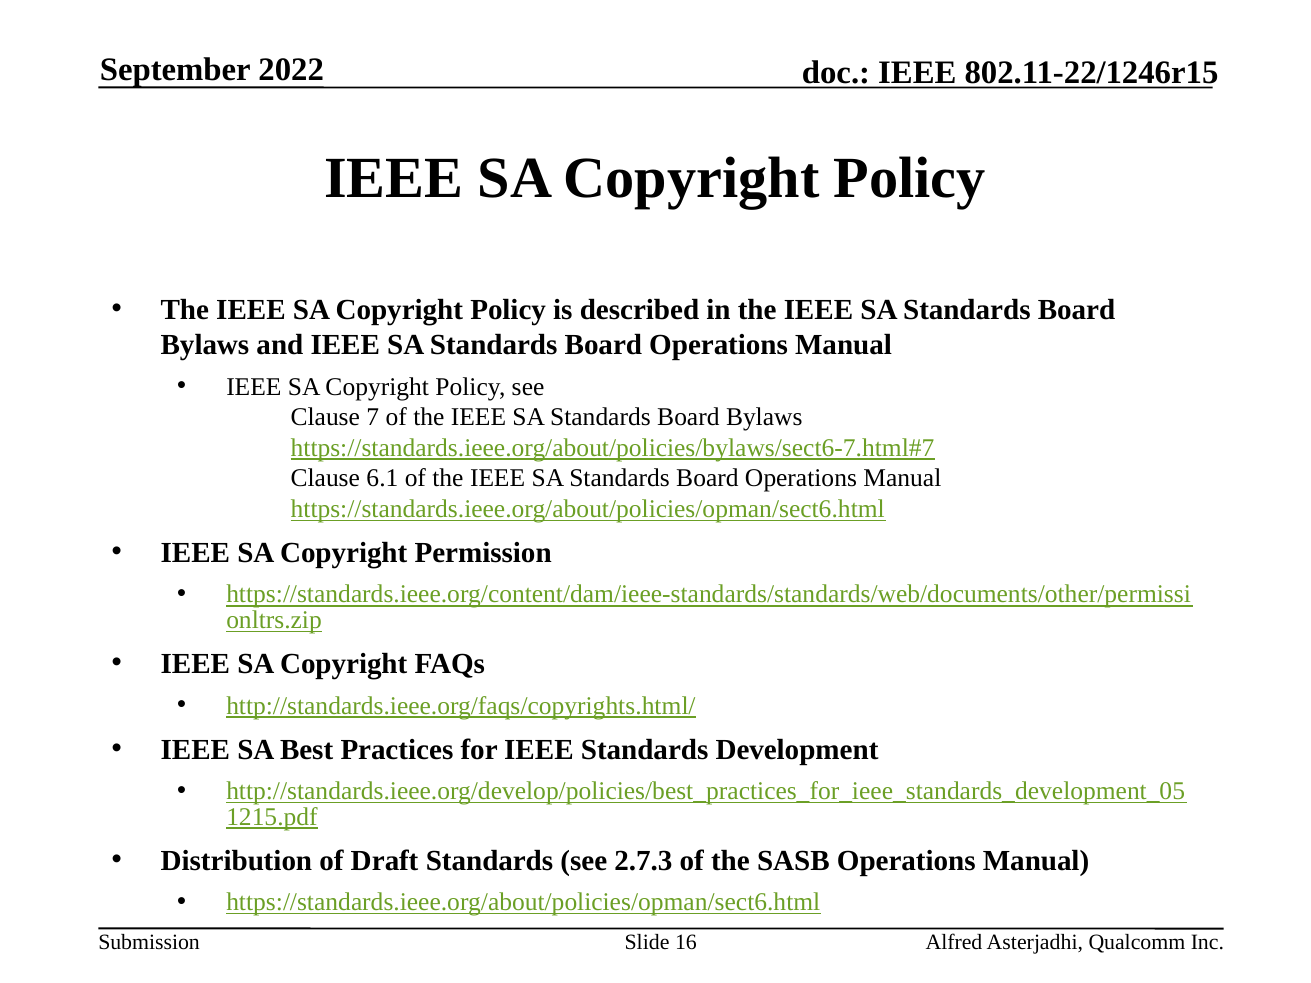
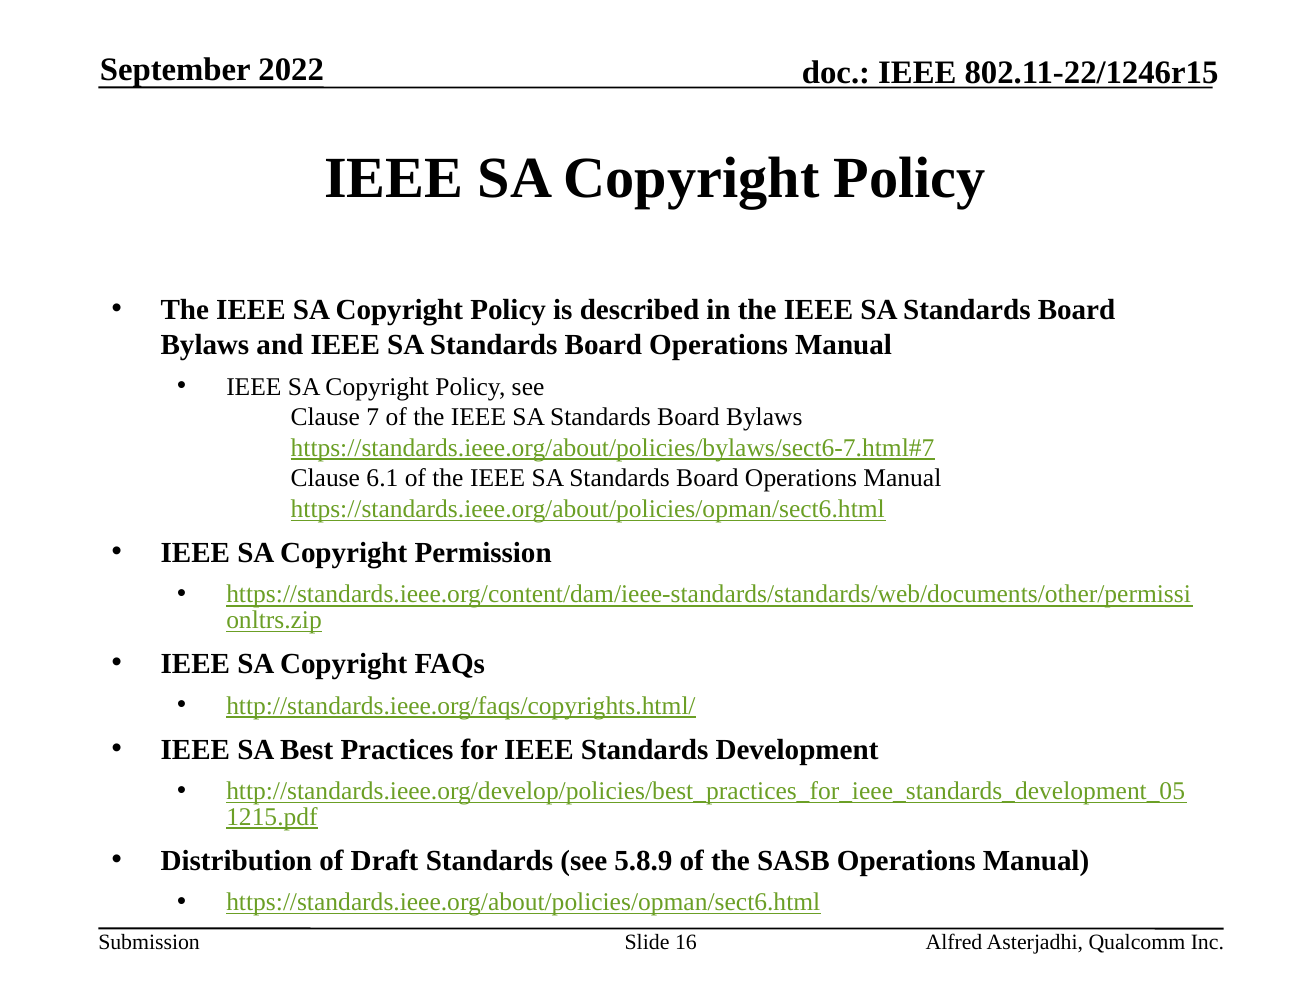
2.7.3: 2.7.3 -> 5.8.9 (643, 861)
